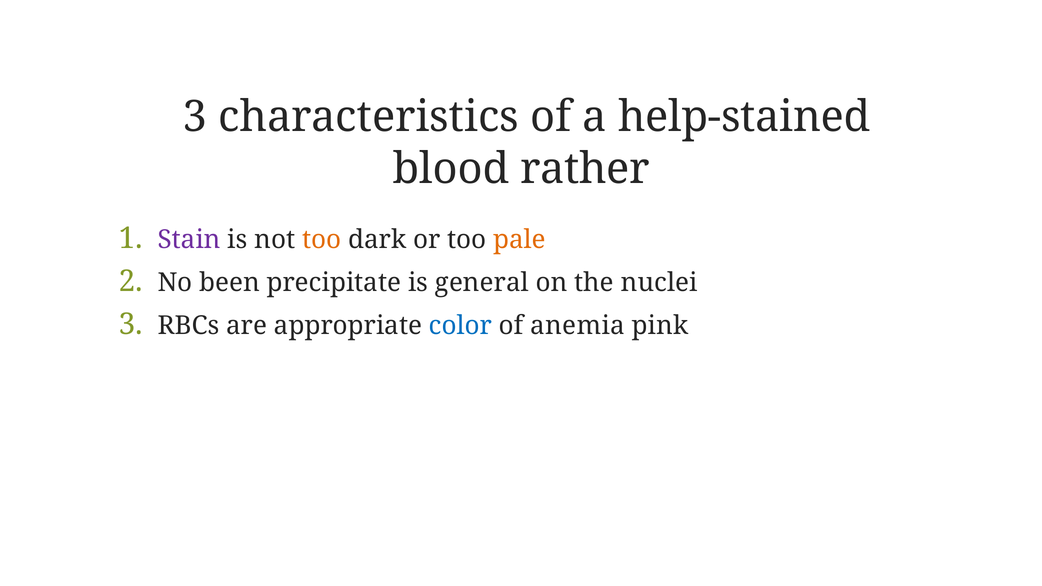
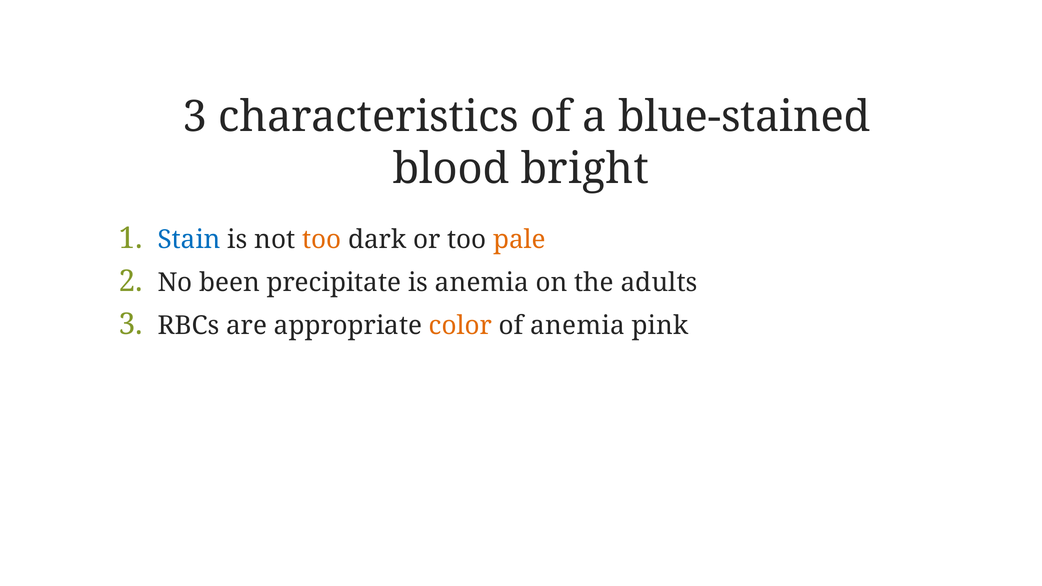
help-stained: help-stained -> blue-stained (744, 117)
rather: rather -> bright (585, 169)
Stain colour: purple -> blue (189, 240)
is general: general -> anemia (482, 283)
nuclei: nuclei -> adults (659, 283)
color colour: blue -> orange (461, 326)
